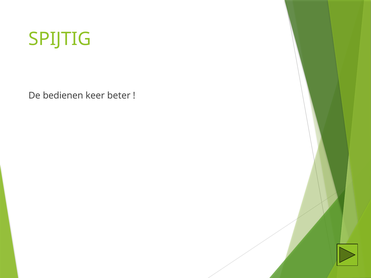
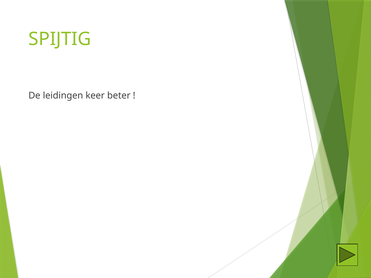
bedienen: bedienen -> leidingen (63, 96)
